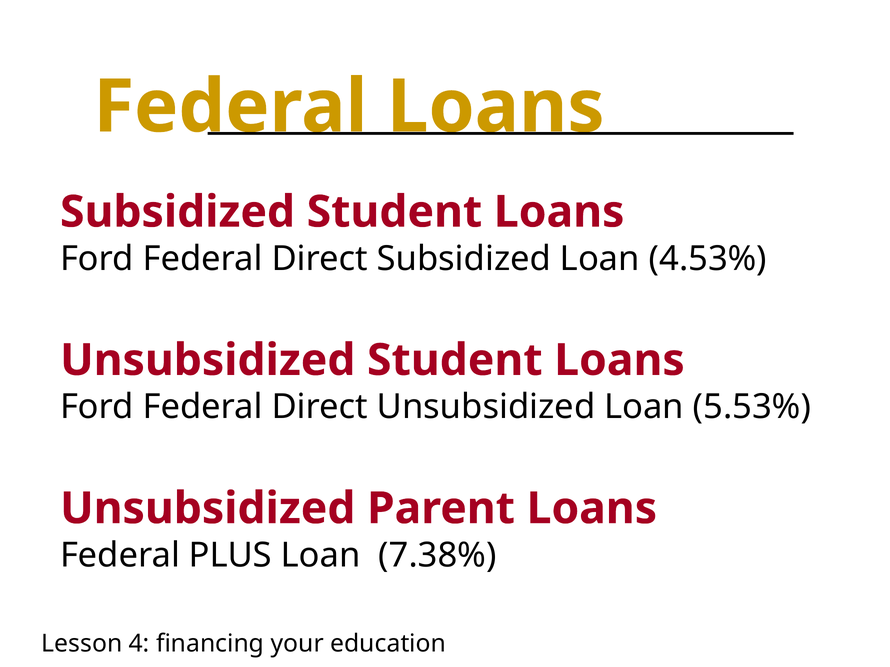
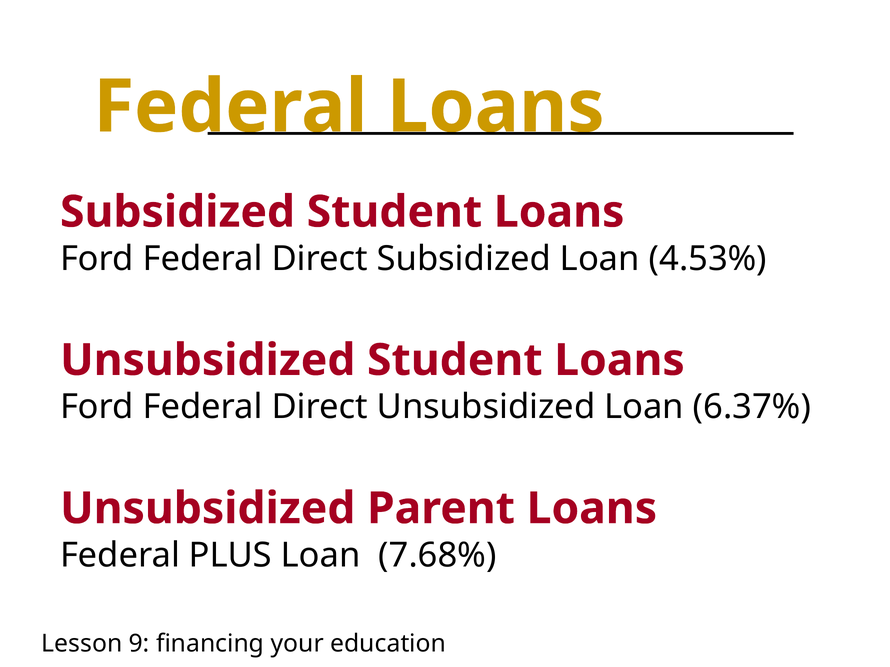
5.53%: 5.53% -> 6.37% (752, 407)
7.38%: 7.38% -> 7.68% (437, 556)
4: 4 -> 9 (139, 644)
